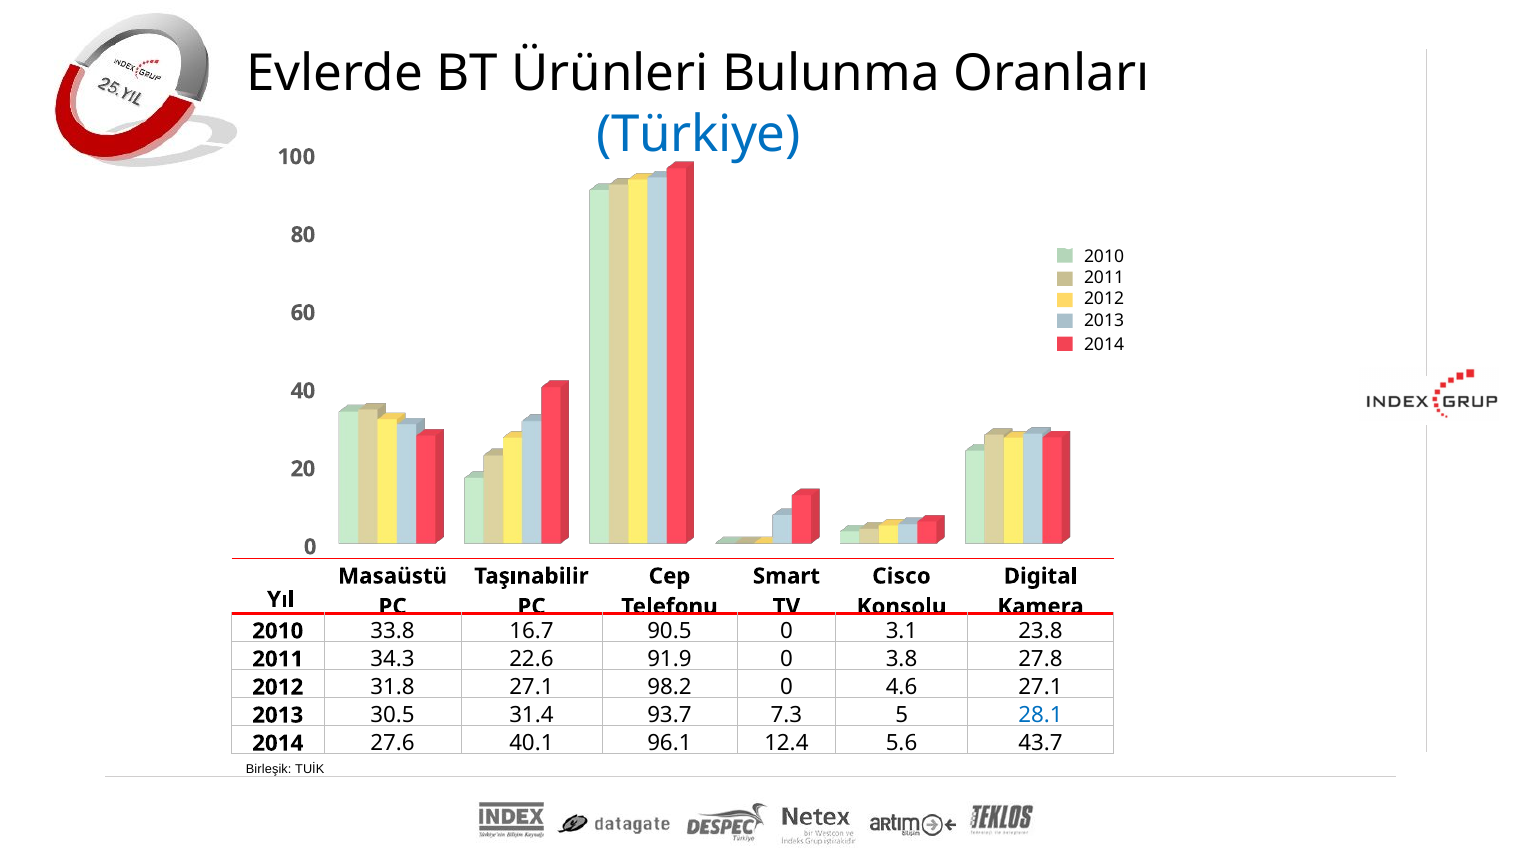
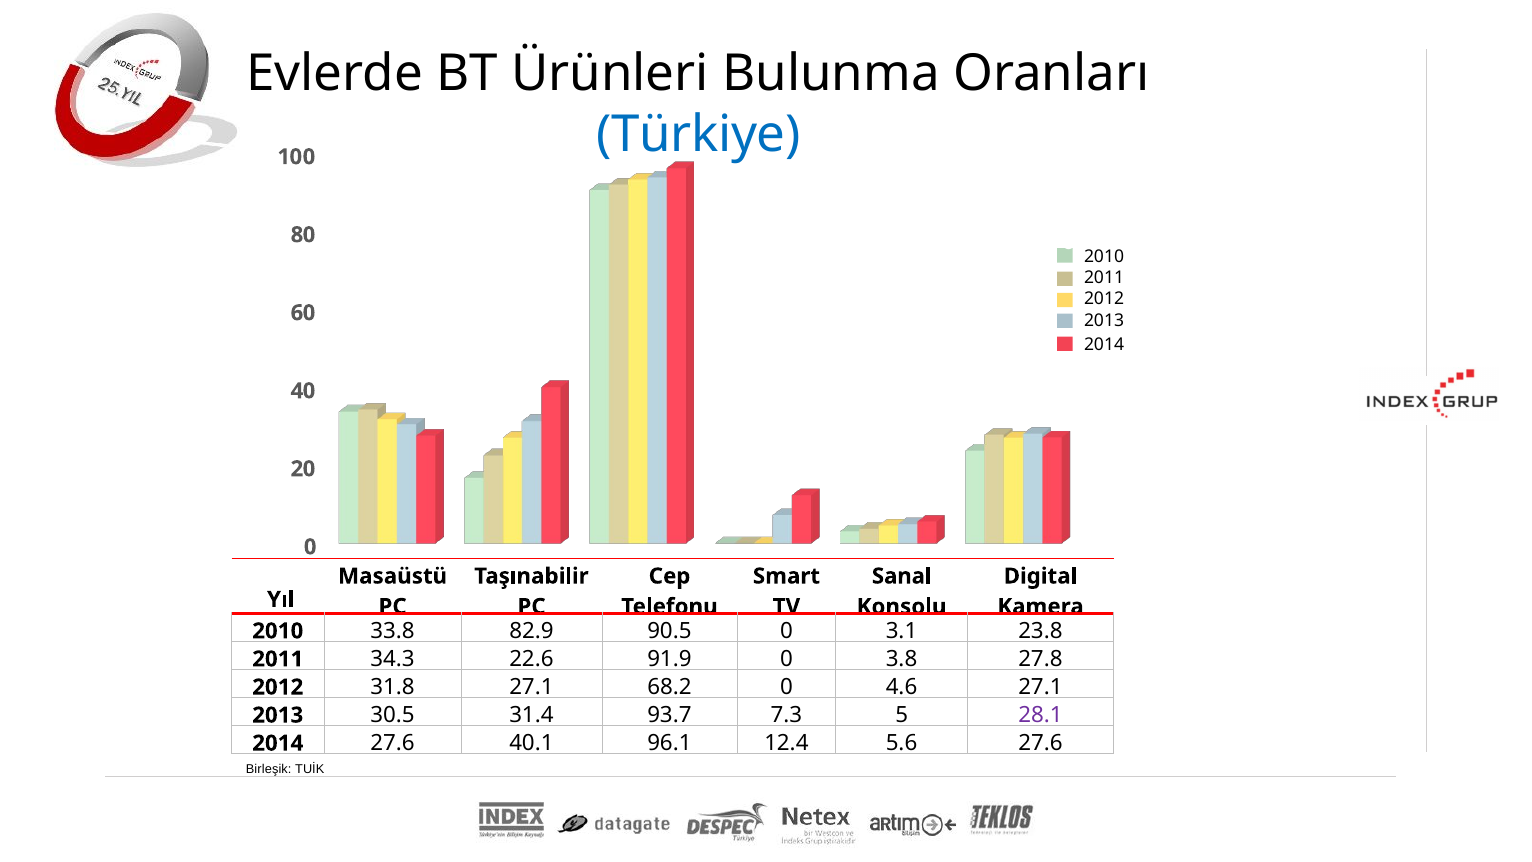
Cisco: Cisco -> Sanal (902, 576)
16.7: 16.7 -> 82.9 (531, 631)
98.2: 98.2 -> 68.2 (670, 687)
28.1 colour: blue -> purple (1041, 715)
5.6 43.7: 43.7 -> 27.6 (1041, 743)
